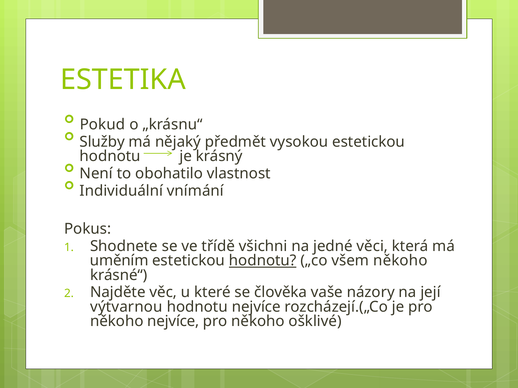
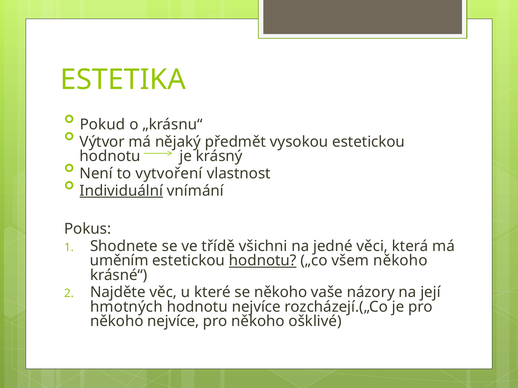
Služby: Služby -> Výtvor (102, 142)
obohatilo: obohatilo -> vytvoření (169, 174)
Individuální underline: none -> present (121, 191)
se člověka: člověka -> někoho (281, 293)
výtvarnou: výtvarnou -> hmotných (126, 307)
